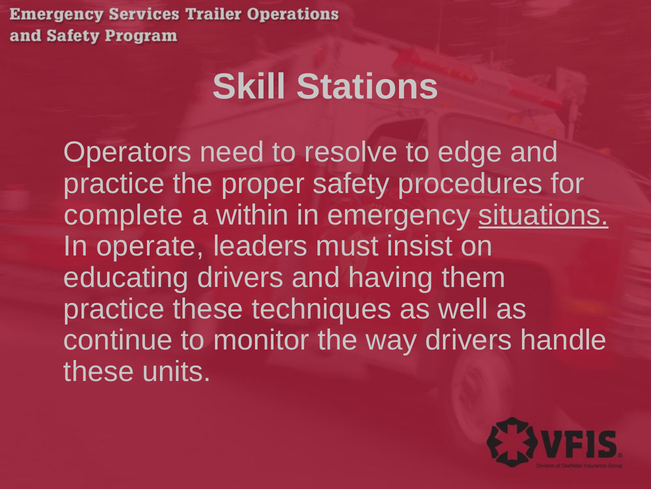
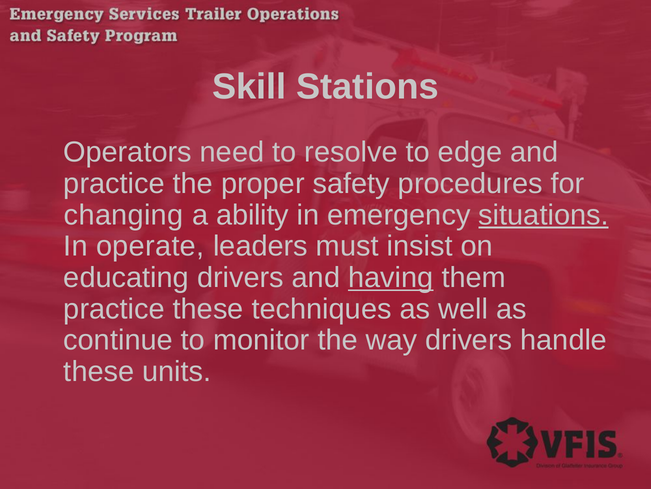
complete: complete -> changing (124, 215)
within: within -> ability (253, 215)
having underline: none -> present (391, 277)
